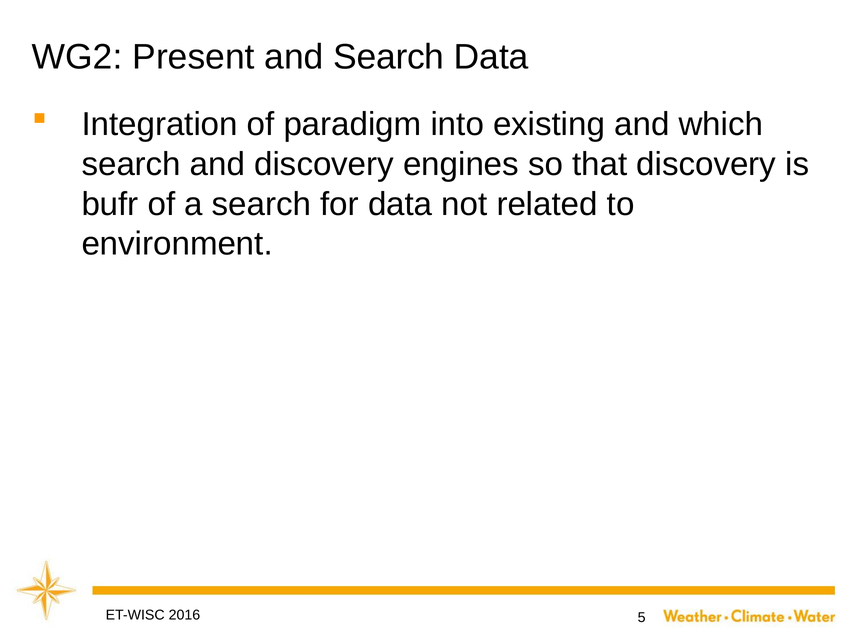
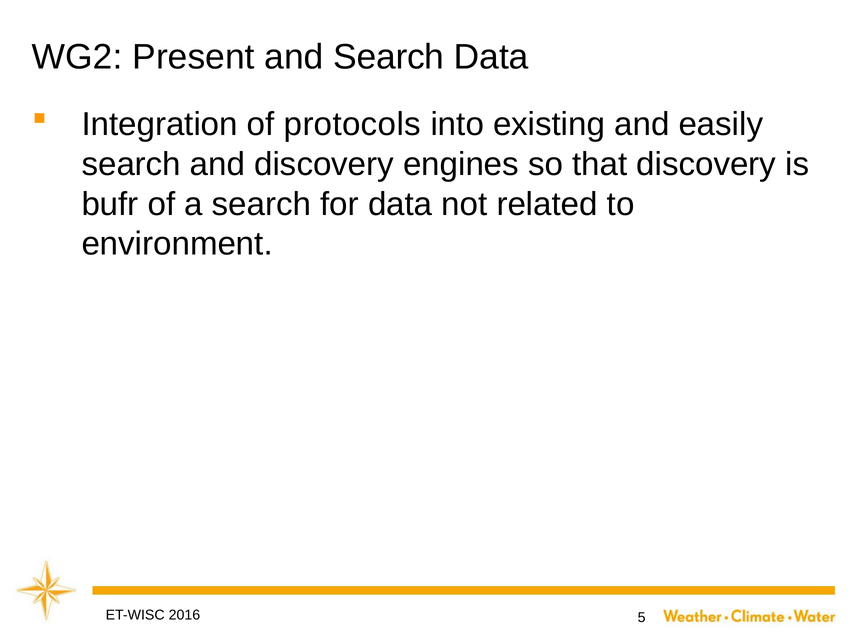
paradigm: paradigm -> protocols (352, 125)
which: which -> easily (721, 125)
